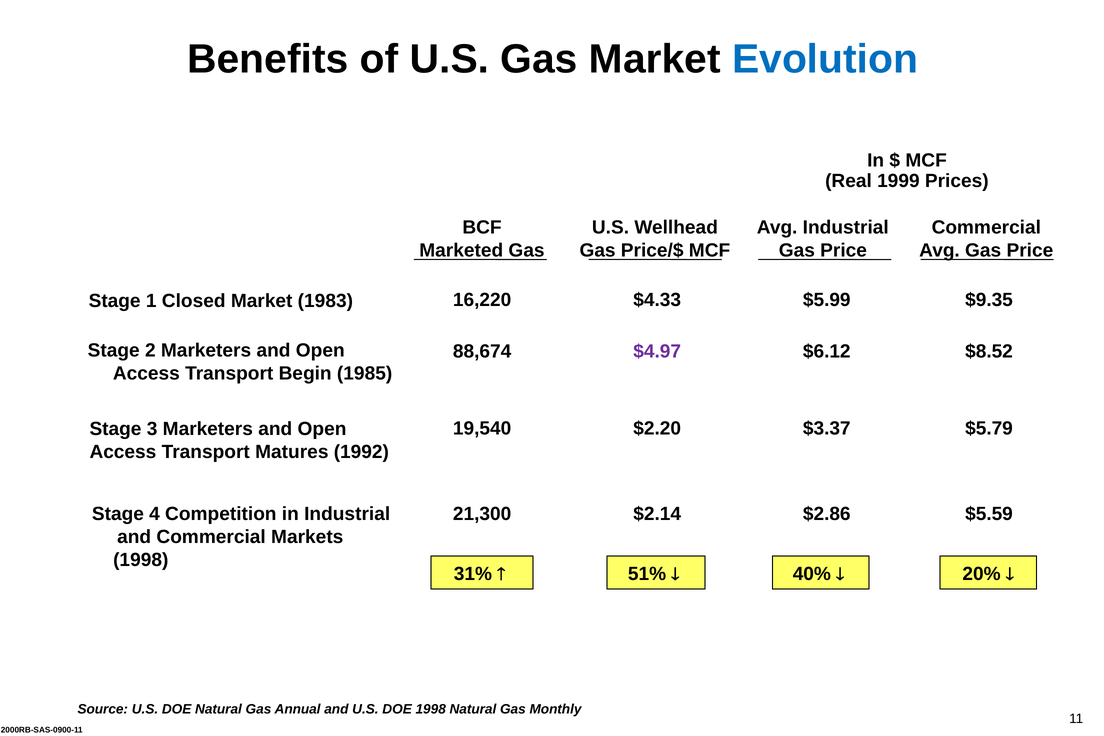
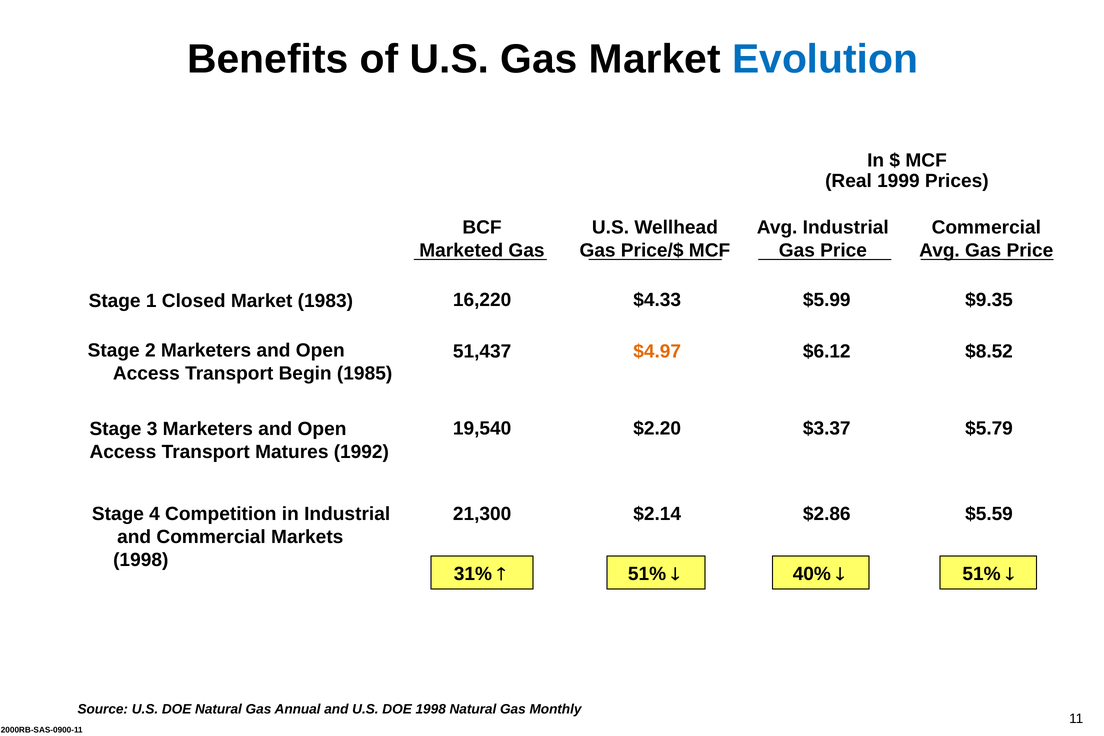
88,674: 88,674 -> 51,437 (482, 352)
$4.97 colour: purple -> orange (657, 352)
20%: 20% -> 51% (982, 574)
